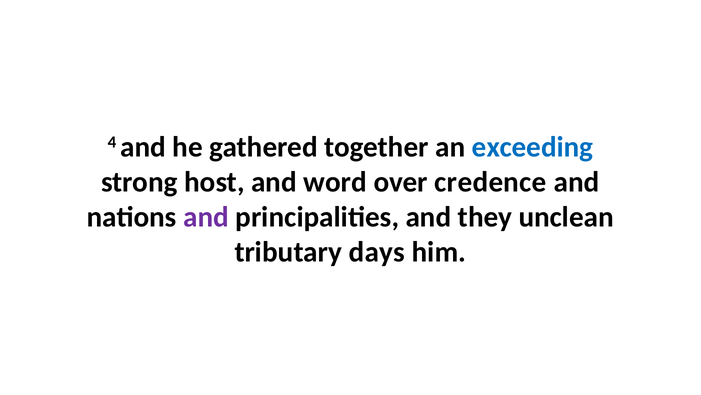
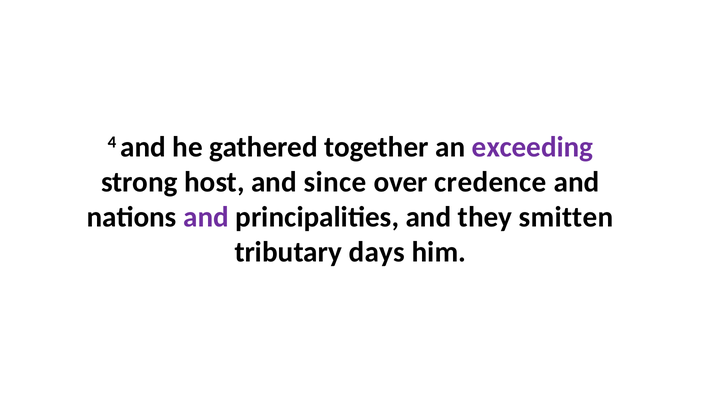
exceeding colour: blue -> purple (532, 147)
word: word -> since (335, 182)
unclean: unclean -> smitten (566, 217)
